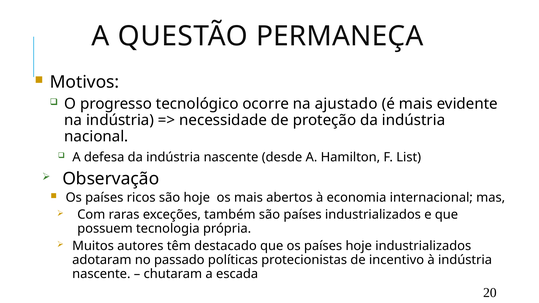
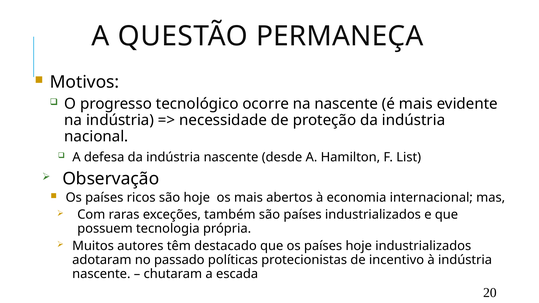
na ajustado: ajustado -> nascente (346, 104)
